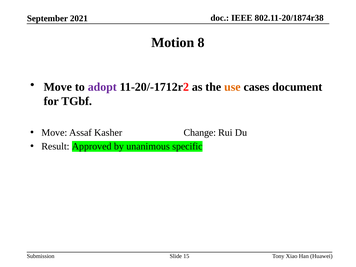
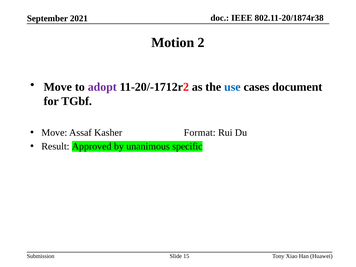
8: 8 -> 2 (201, 42)
use colour: orange -> blue (232, 87)
Change: Change -> Format (200, 133)
